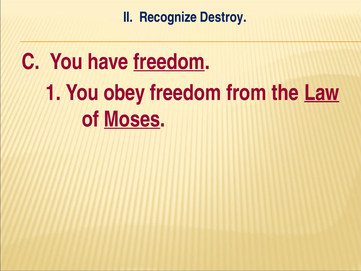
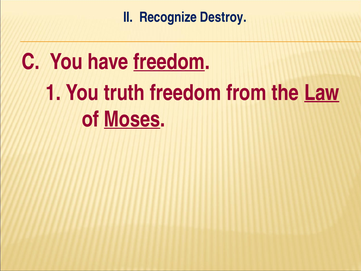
obey: obey -> truth (124, 93)
